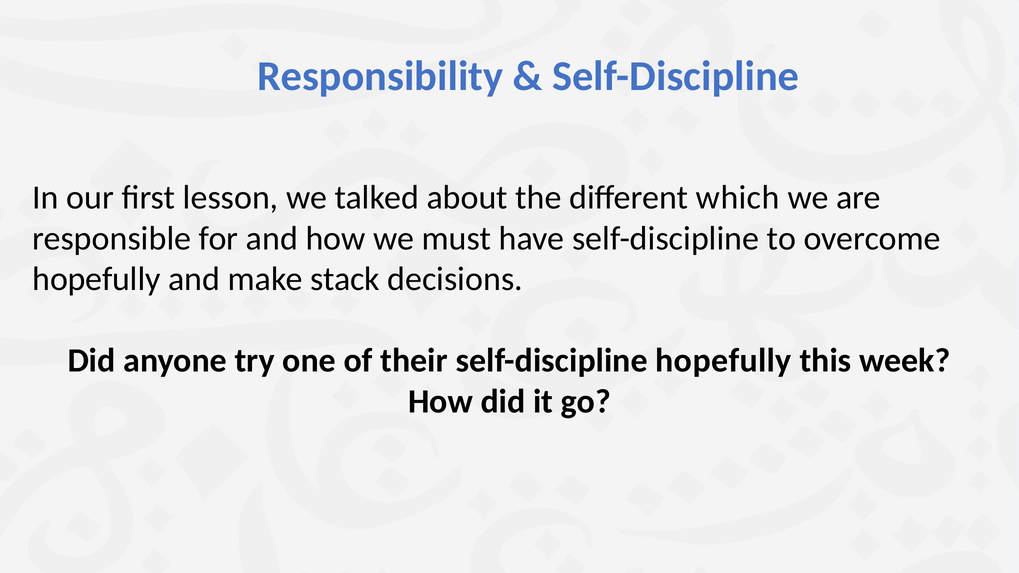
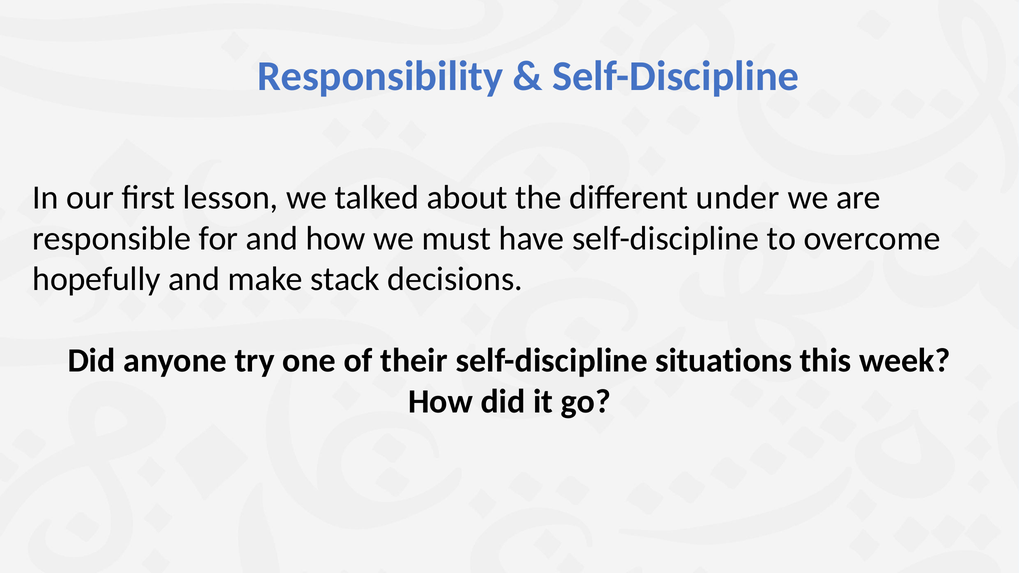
which: which -> under (738, 198)
self-discipline hopefully: hopefully -> situations (724, 361)
